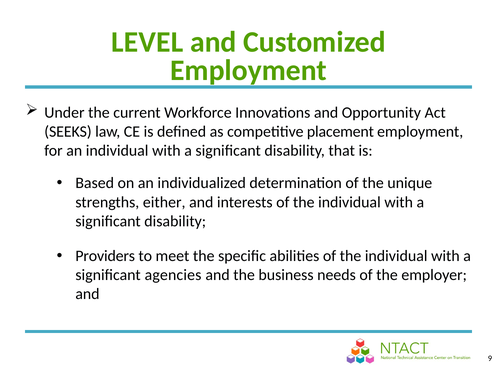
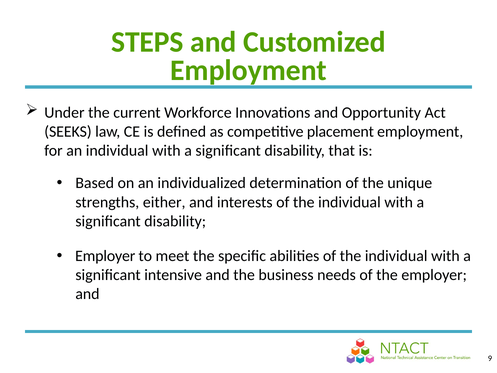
LEVEL: LEVEL -> STEPS (147, 42)
Providers: Providers -> Employer (105, 256)
agencies: agencies -> intensive (173, 275)
